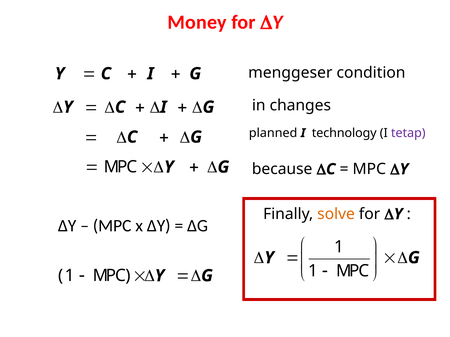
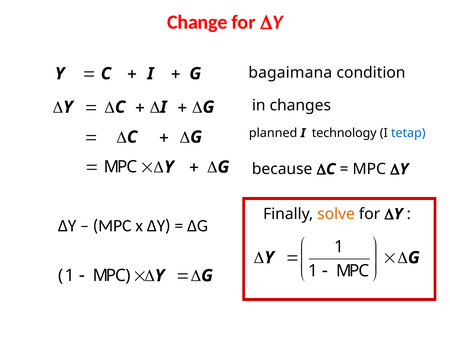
Money: Money -> Change (197, 22)
menggeser: menggeser -> bagaimana (290, 73)
tetap colour: purple -> blue (408, 133)
